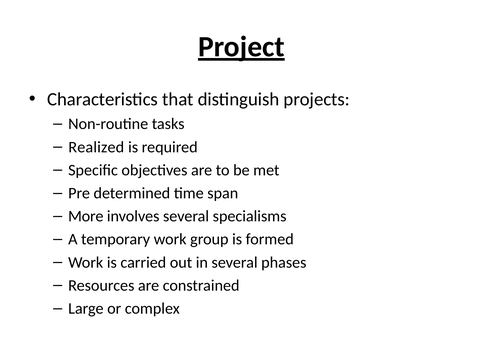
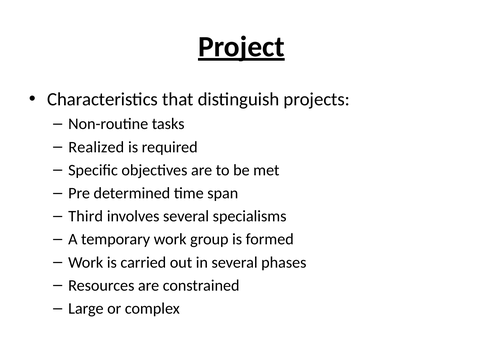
More: More -> Third (86, 216)
